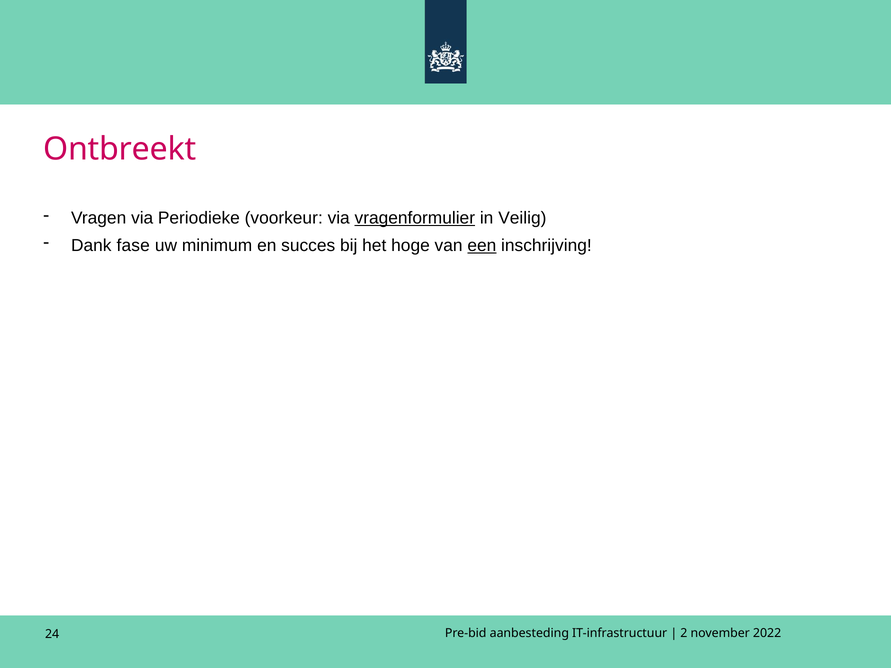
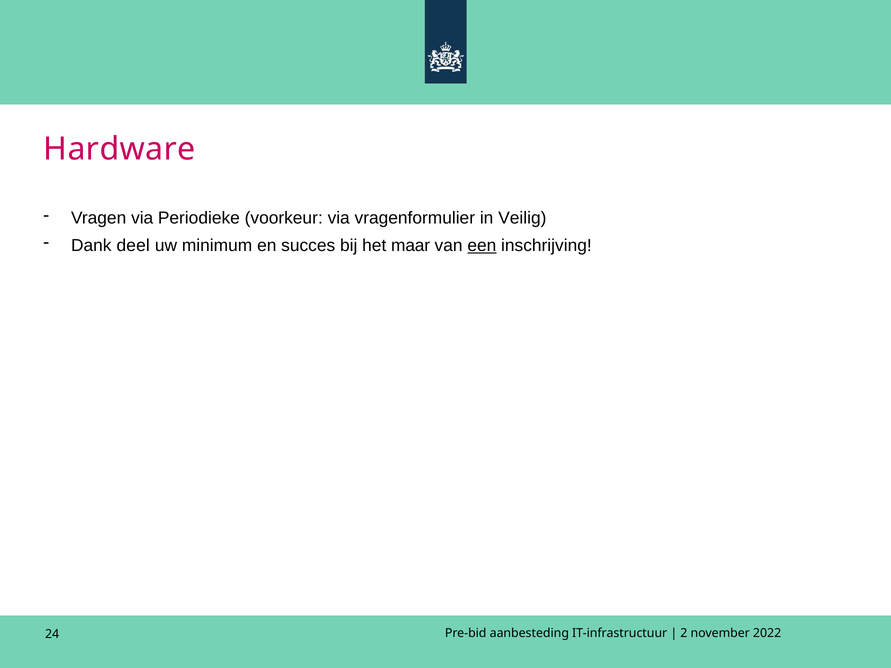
Ontbreekt: Ontbreekt -> Hardware (119, 149)
vragenformulier underline: present -> none (415, 218)
fase: fase -> deel (133, 246)
hoge: hoge -> maar (411, 246)
